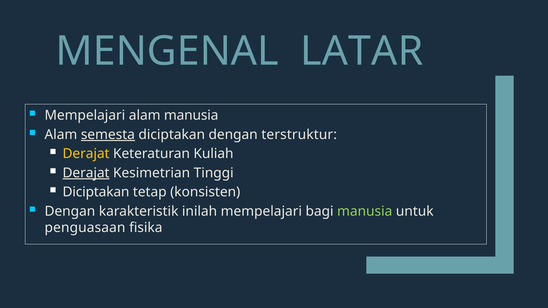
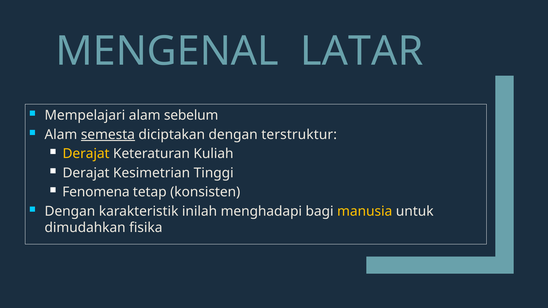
alam manusia: manusia -> sebelum (191, 116)
Derajat underline: present -> none (86, 173)
Diciptakan: Diciptakan -> Fenomena (96, 192)
inilah mempelajari: mempelajari -> menghadapi (261, 211)
manusia colour: light green -> yellow (365, 211)
penguasaan: penguasaan -> dimudahkan (85, 228)
